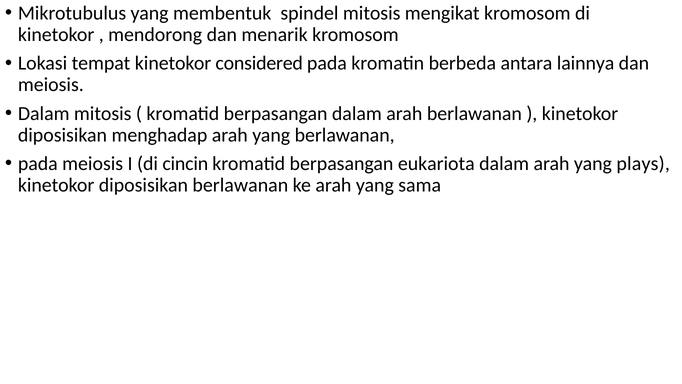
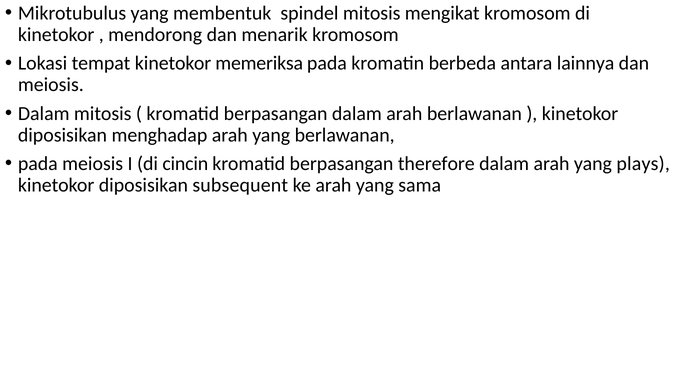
considered: considered -> memeriksa (259, 63)
eukariota: eukariota -> therefore (436, 163)
diposisikan berlawanan: berlawanan -> subsequent (240, 185)
